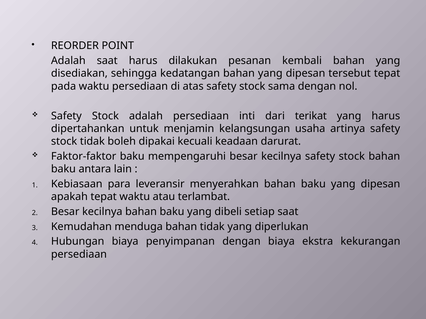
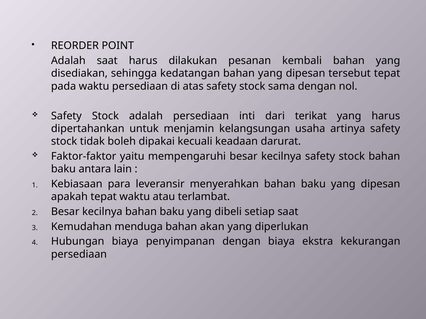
Faktor-faktor baku: baku -> yaitu (132, 157)
bahan tidak: tidak -> akan (212, 227)
